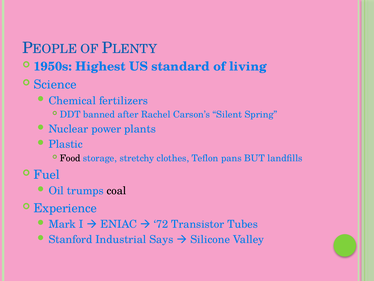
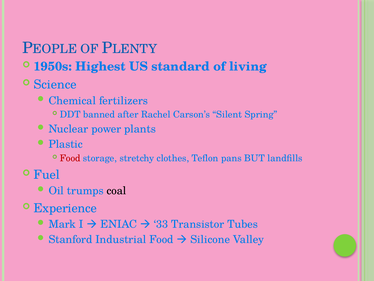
Food colour: black -> red (70, 158)
72: 72 -> 33 (161, 224)
Industrial Says: Says -> Food (161, 239)
